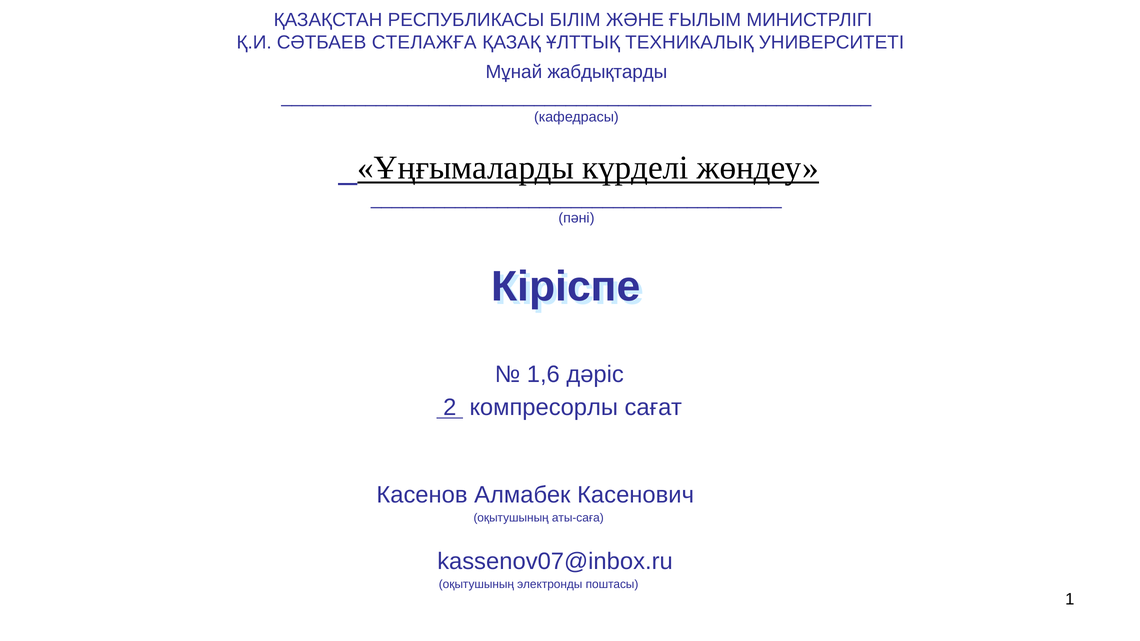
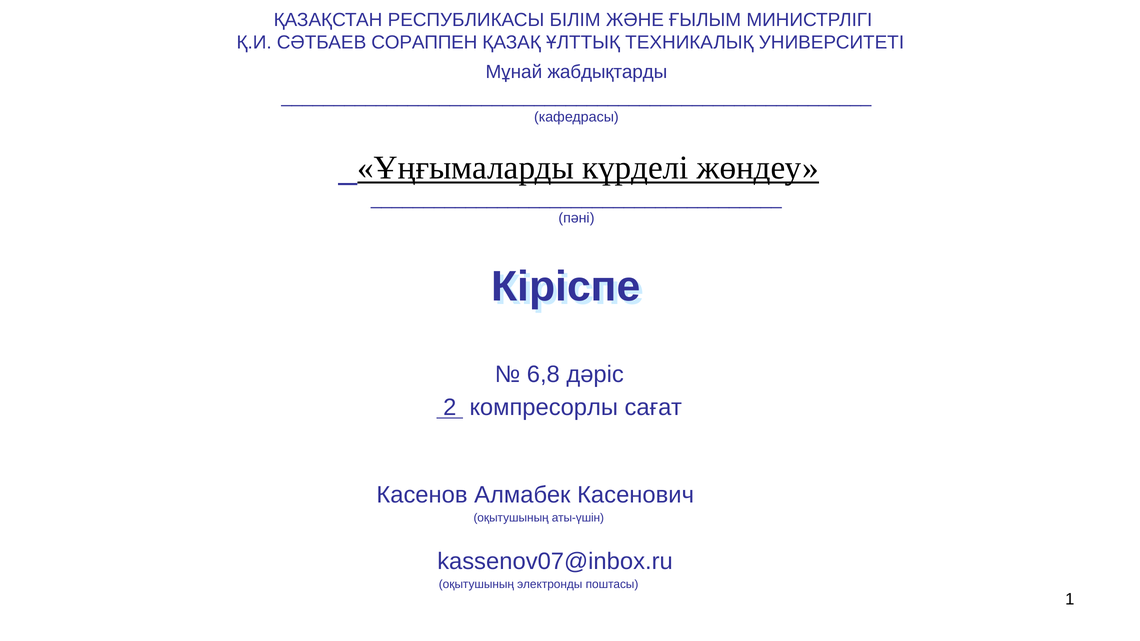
СТЕЛАЖҒА: СТЕЛАЖҒА -> СОРАППЕН (424, 43)
1,6: 1,6 -> 6,8 (543, 374)
аты-саға: аты-саға -> аты-үшін (578, 518)
